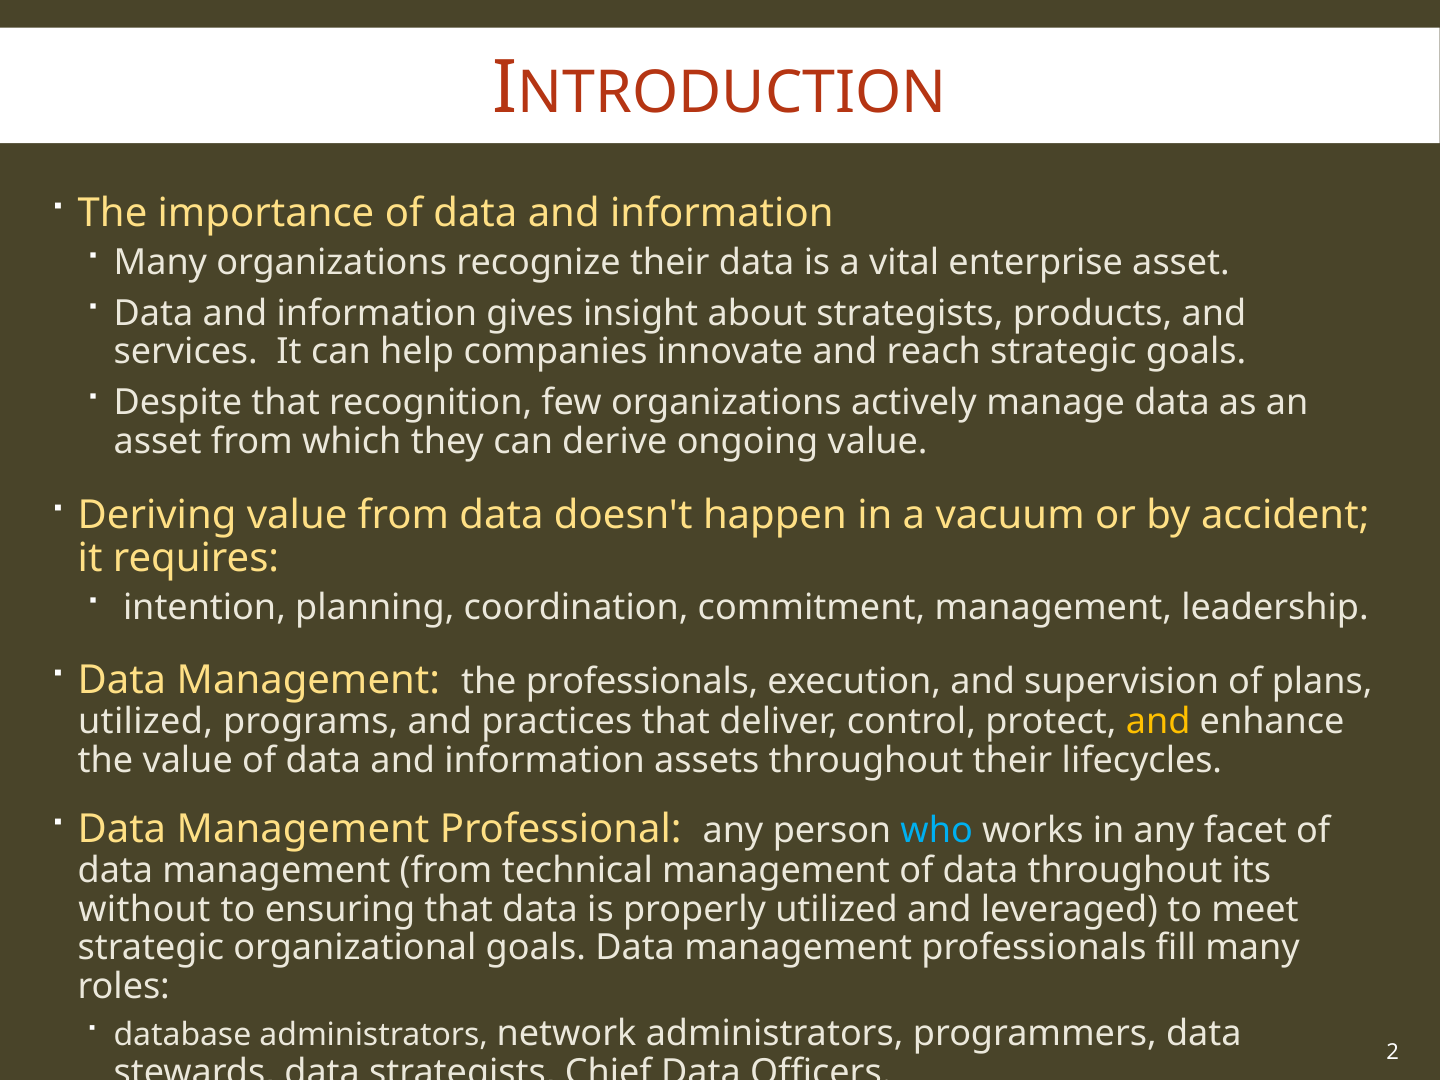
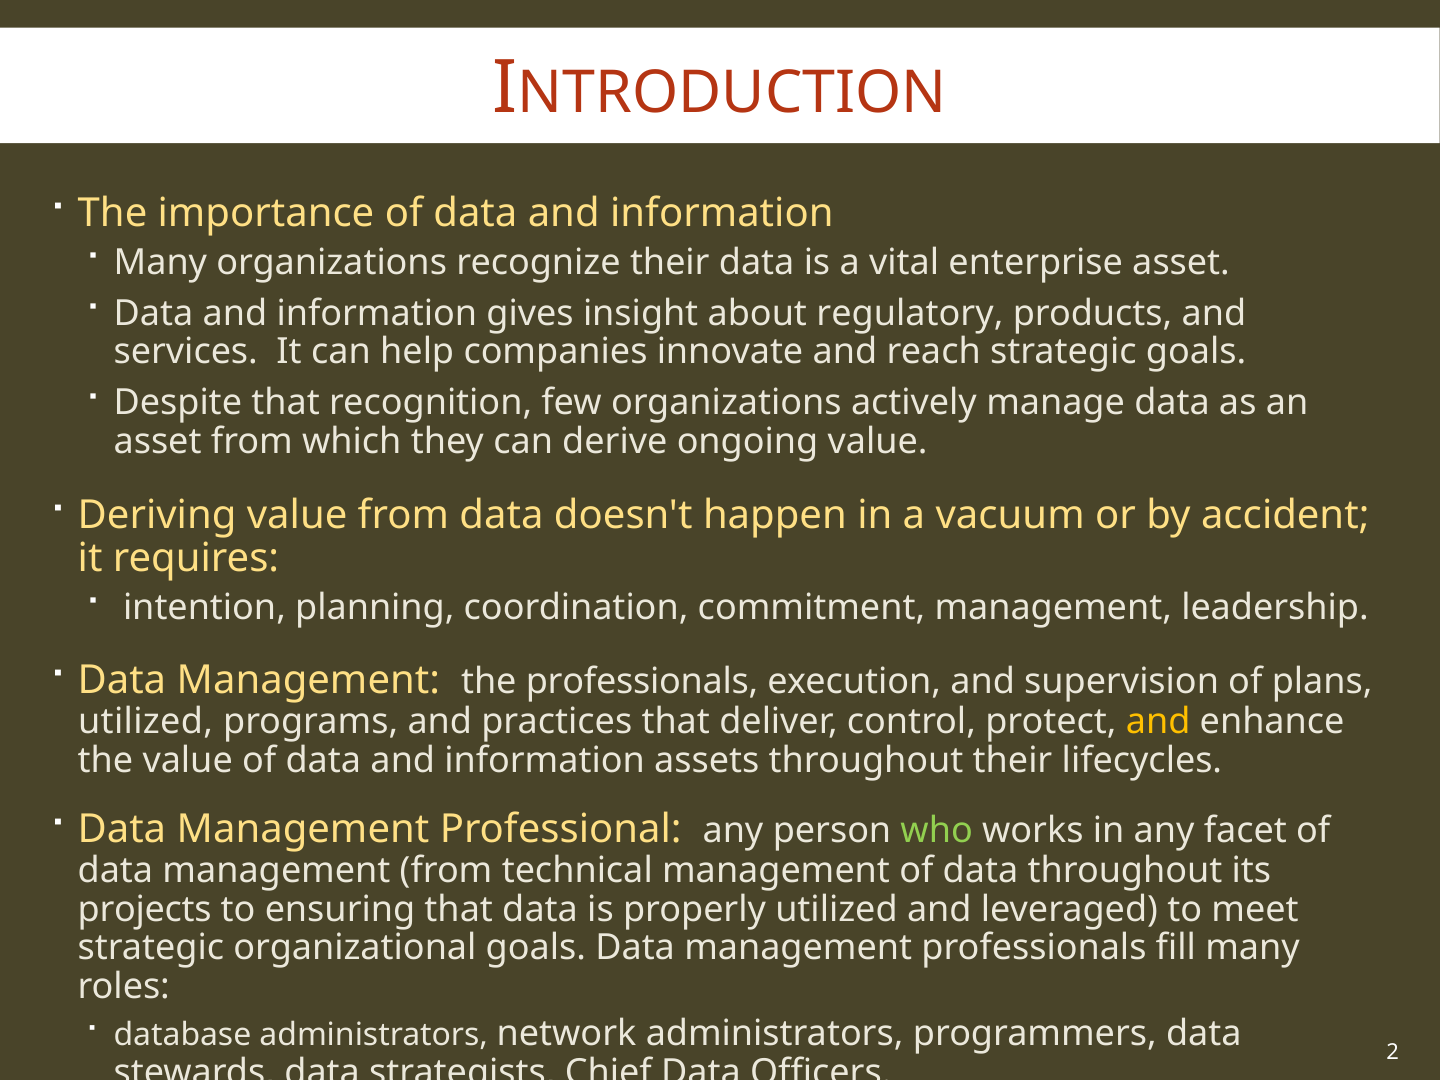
about strategists: strategists -> regulatory (910, 313)
who colour: light blue -> light green (937, 831)
without: without -> projects (145, 909)
